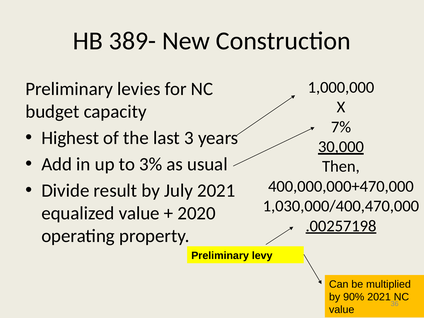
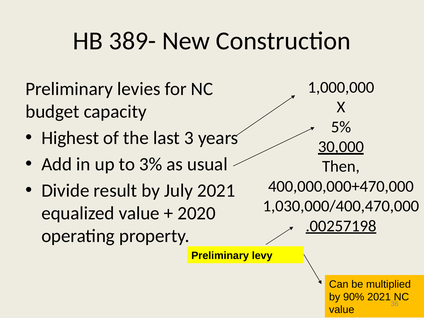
7%: 7% -> 5% (341, 127)
